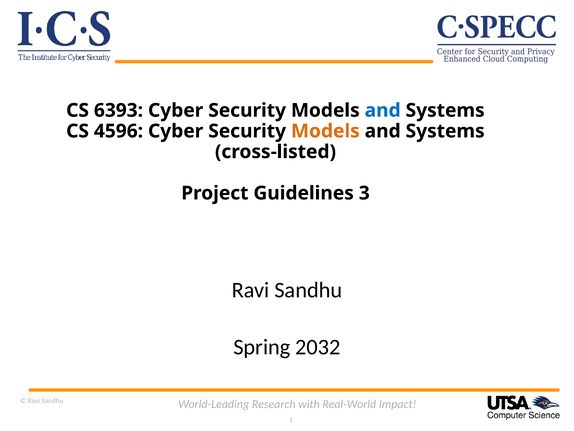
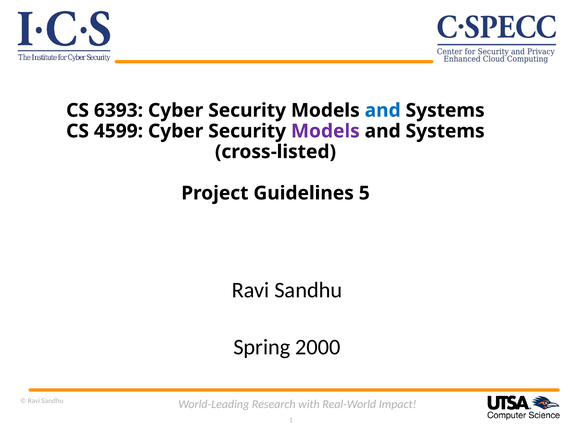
4596: 4596 -> 4599 (118, 131)
Models colour: orange -> purple (325, 131)
3: 3 -> 5 (364, 193)
2032: 2032 -> 2000 (318, 347)
